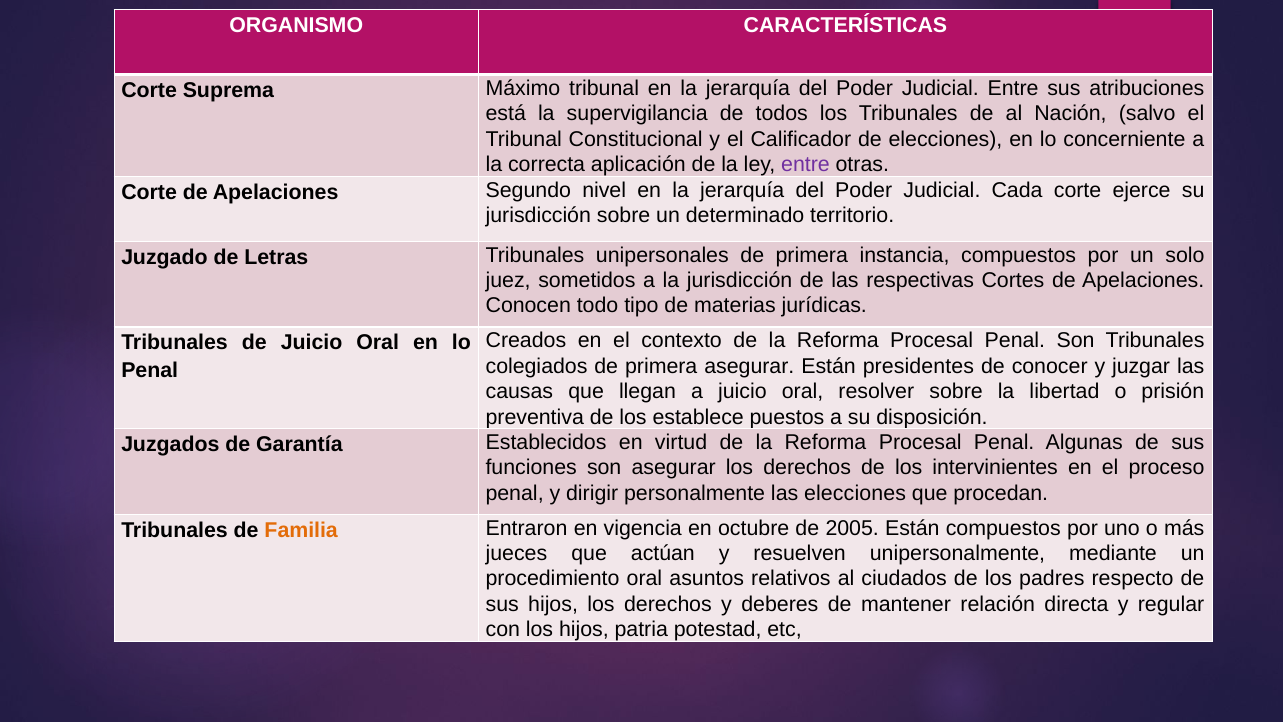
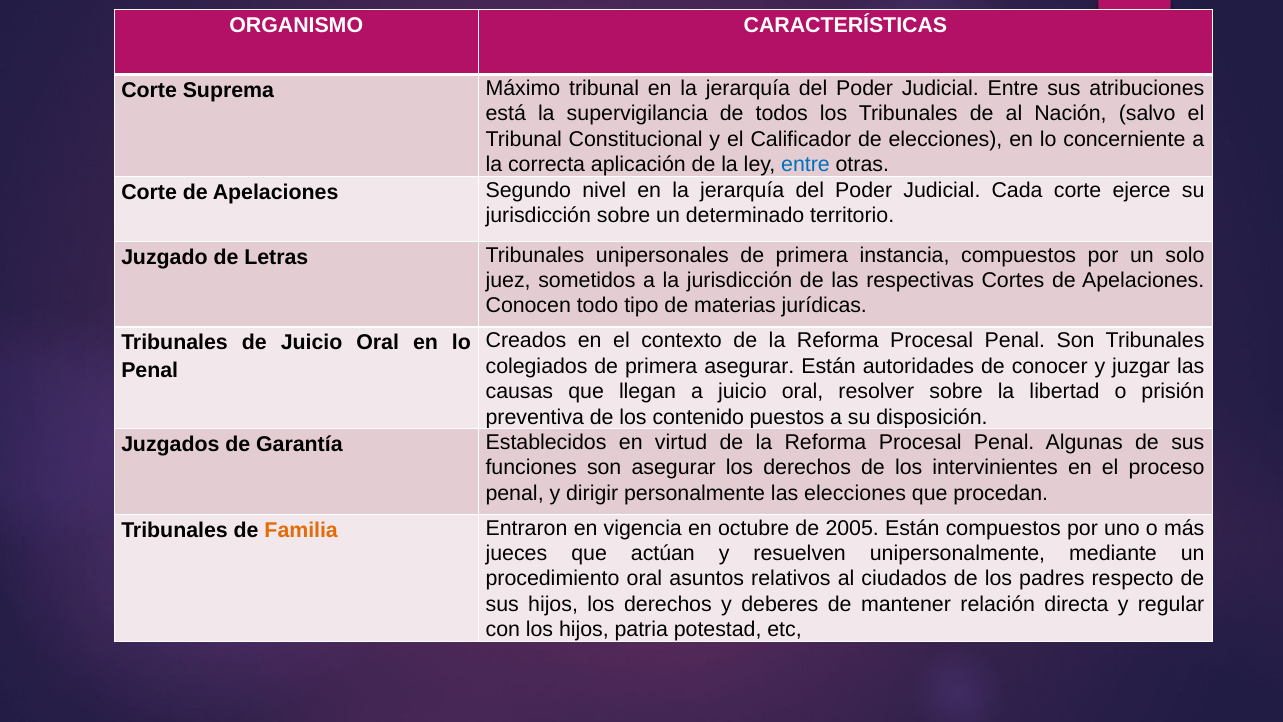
entre colour: purple -> blue (805, 165)
presidentes: presidentes -> autoridades (918, 366)
establece: establece -> contenido (698, 417)
